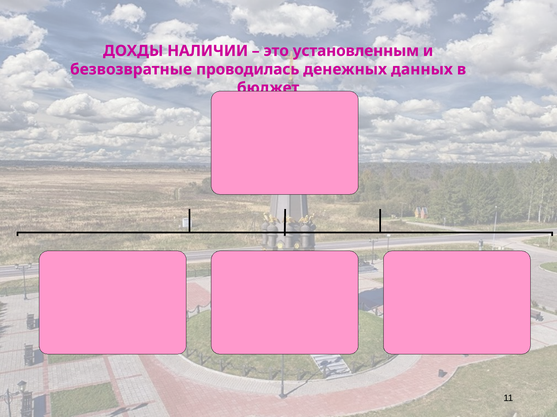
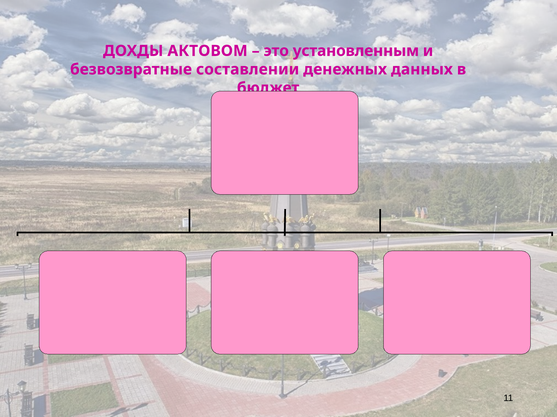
НАЛИЧИИ: НАЛИЧИИ -> АКТОВОМ (208, 51)
проводилась: проводилась -> составлении (248, 69)
